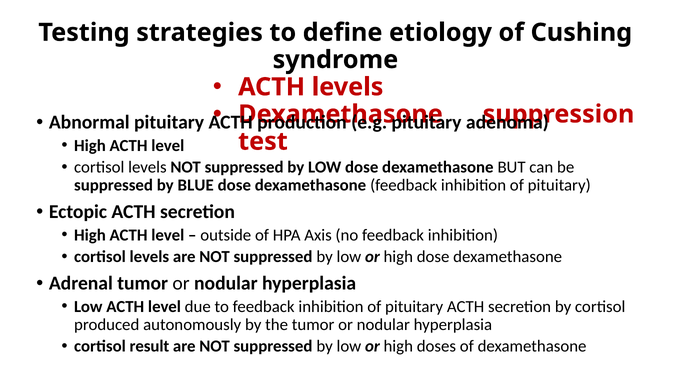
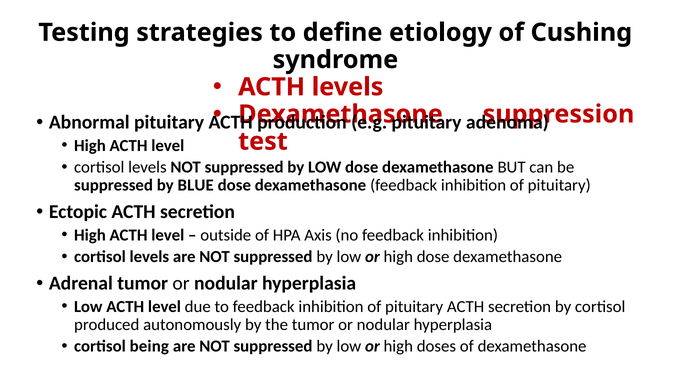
result: result -> being (149, 347)
